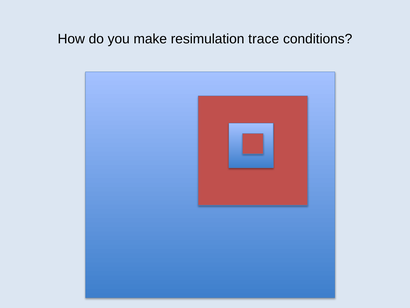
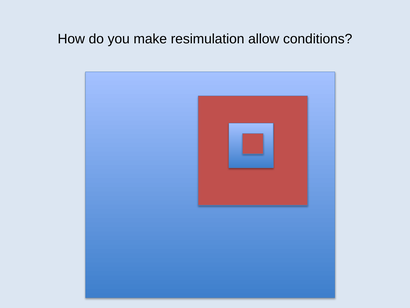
trace: trace -> allow (264, 39)
